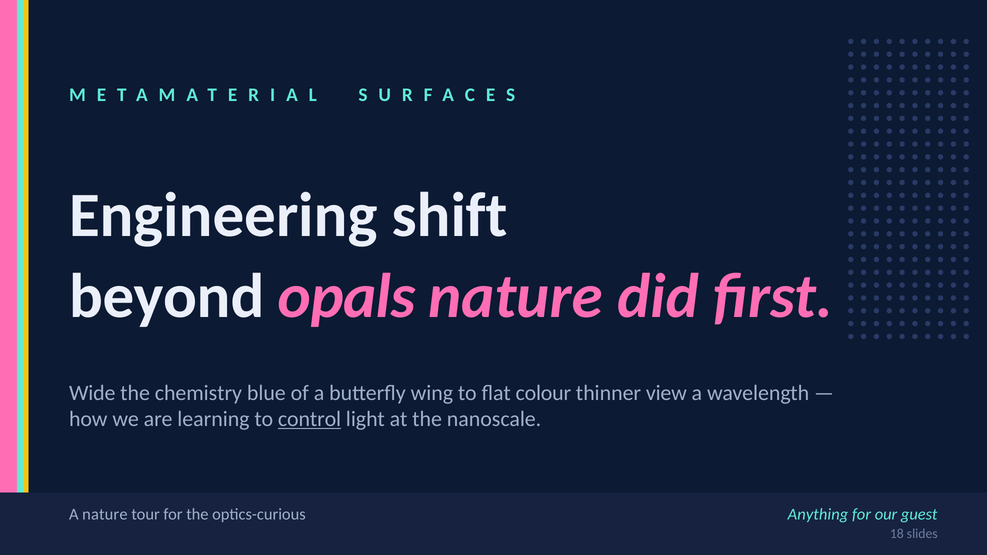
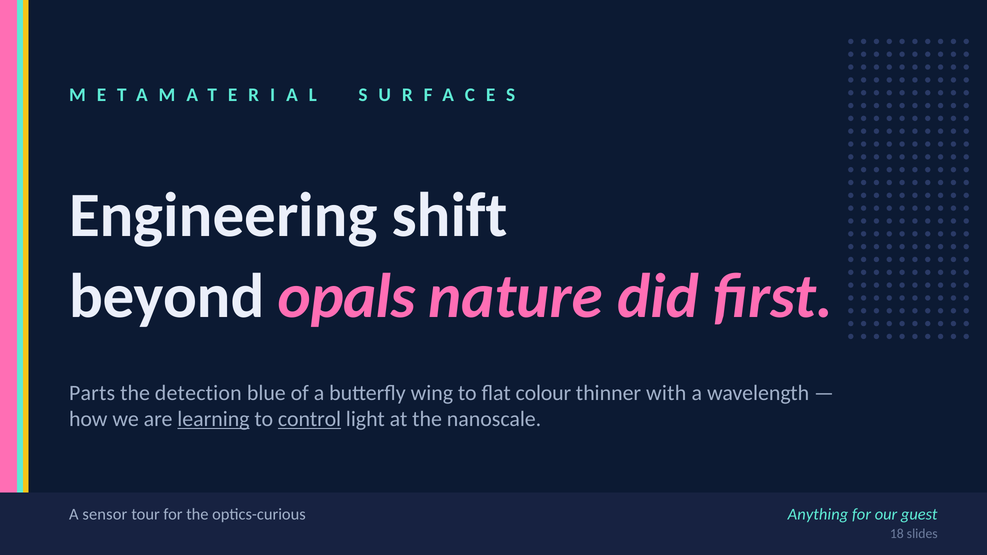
Wide: Wide -> Parts (92, 393)
chemistry: chemistry -> detection (198, 393)
view: view -> with (666, 393)
learning underline: none -> present (213, 419)
A nature: nature -> sensor (105, 514)
